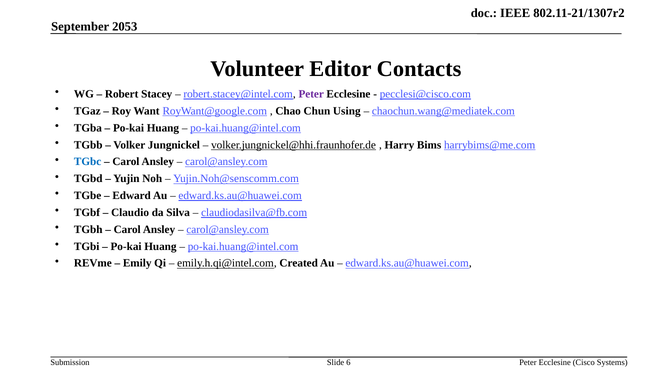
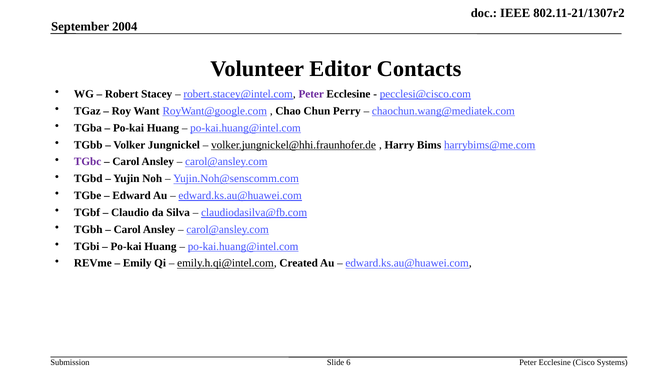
2053: 2053 -> 2004 (125, 27)
Using: Using -> Perry (347, 111)
TGbc colour: blue -> purple (88, 162)
